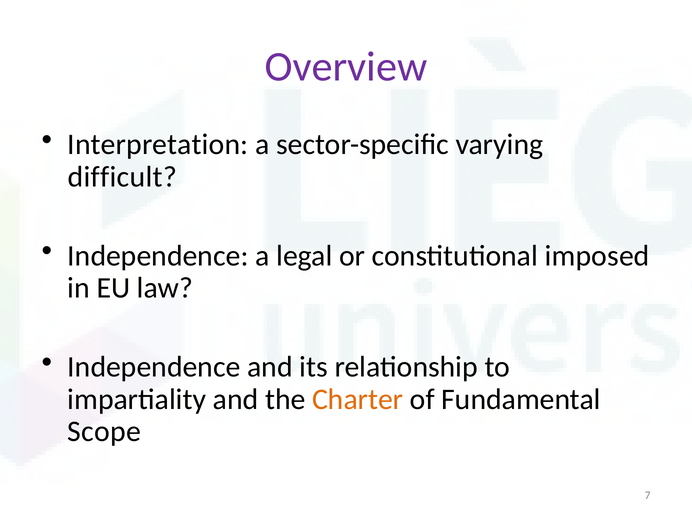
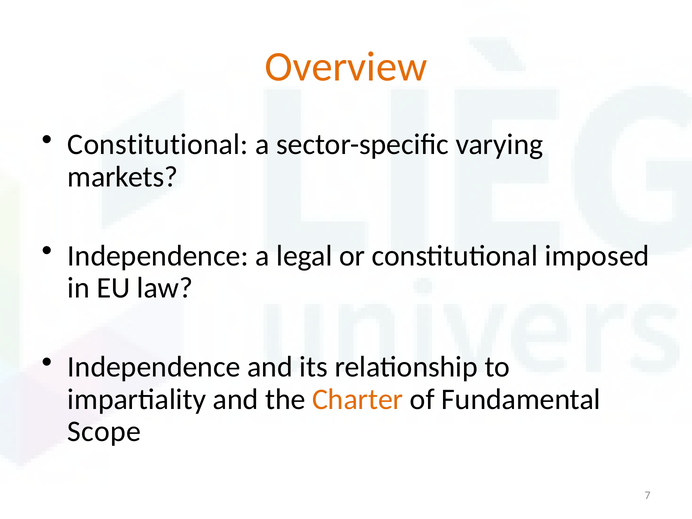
Overview colour: purple -> orange (346, 67)
Interpretation: Interpretation -> Constitutional (158, 145)
difficult: difficult -> markets (123, 177)
